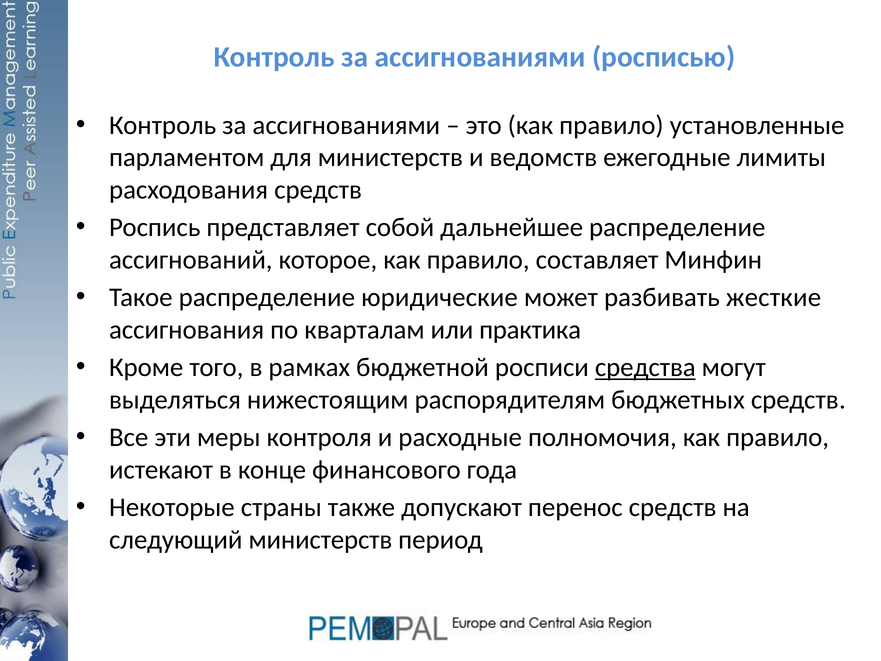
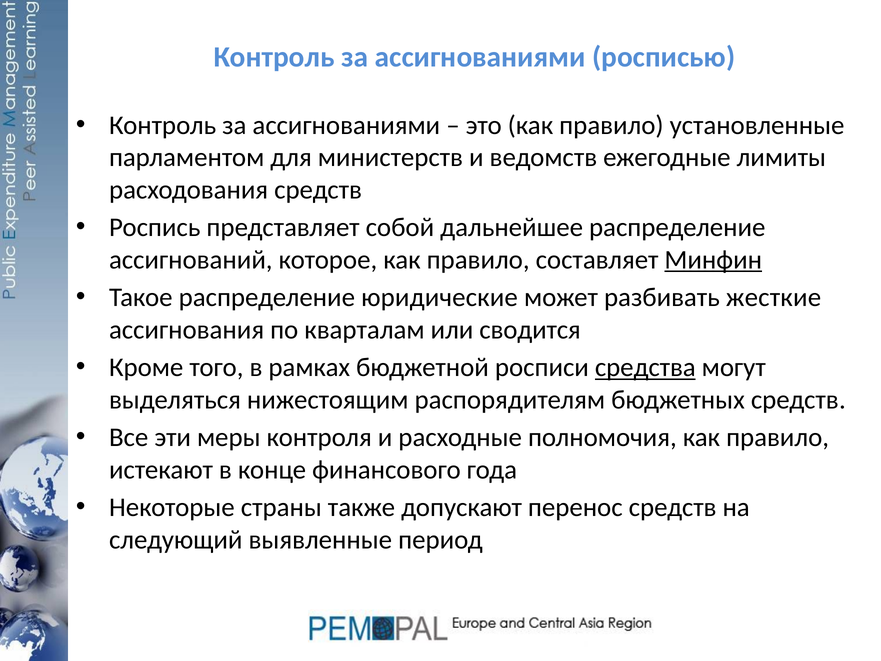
Минфин underline: none -> present (713, 260)
практика: практика -> сводится (530, 330)
следующий министерств: министерств -> выявленные (320, 540)
